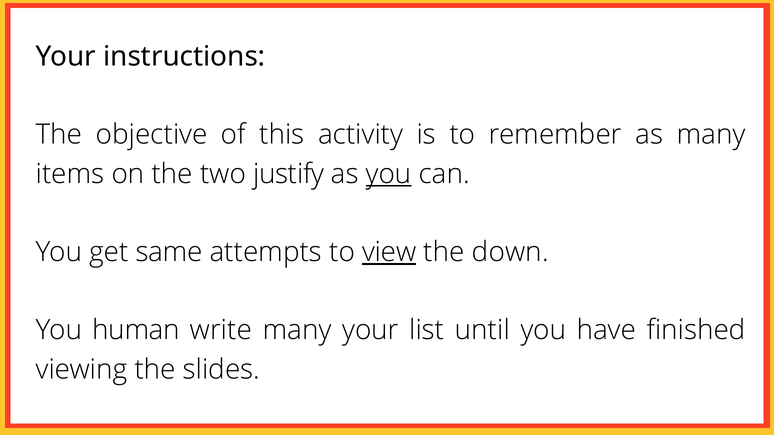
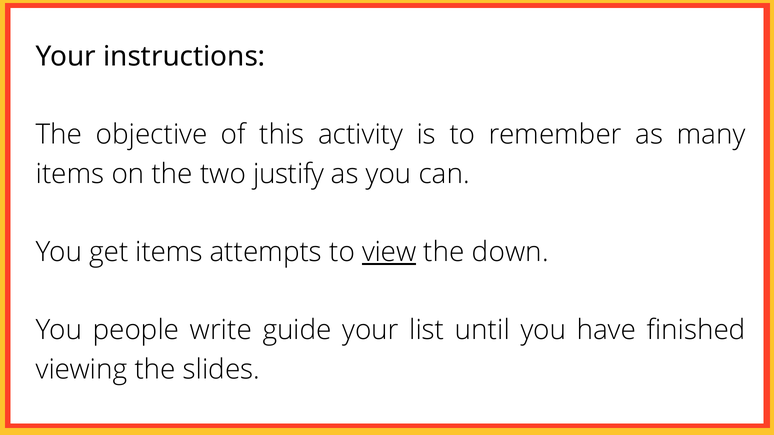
you underline: present -> none (389, 174)
get same: same -> items (169, 252)
human: human -> people (136, 331)
write many: many -> guide (297, 331)
